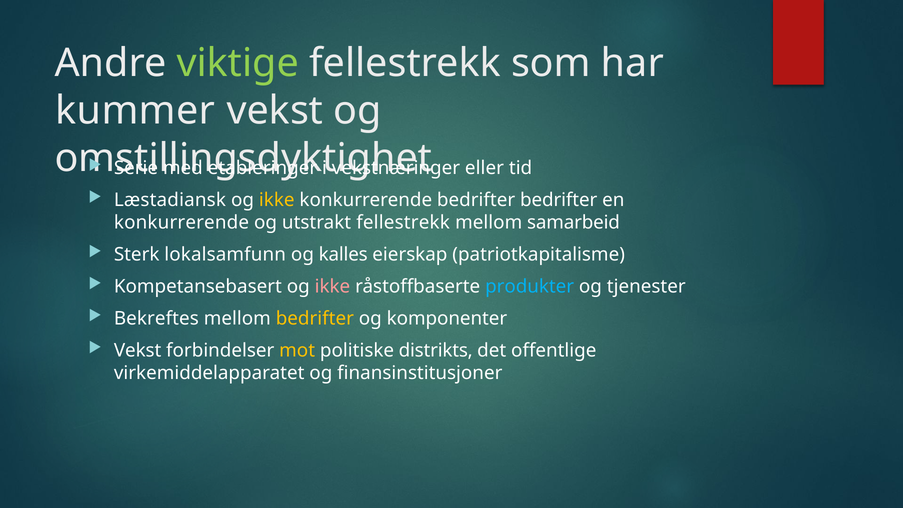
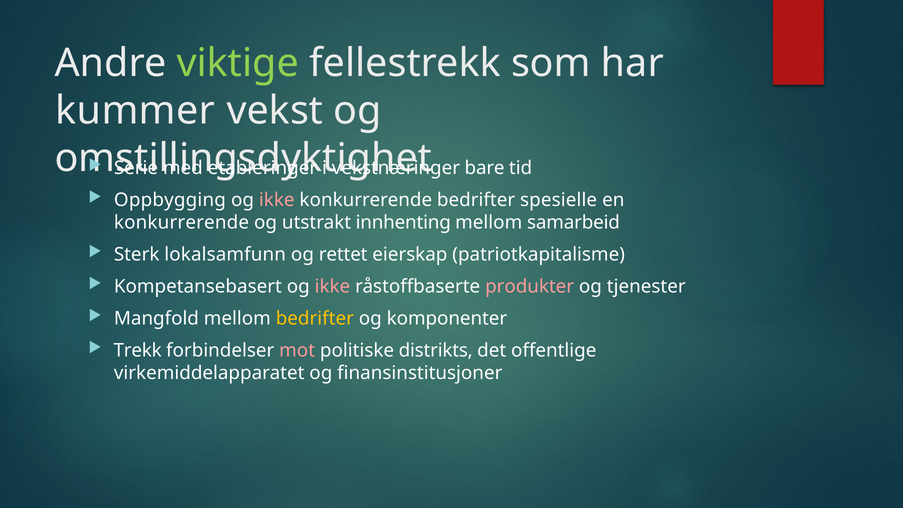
eller: eller -> bare (485, 168)
Læstadiansk: Læstadiansk -> Oppbygging (170, 200)
ikke colour: yellow -> pink (277, 200)
bedrifter bedrifter: bedrifter -> spesielle (559, 200)
utstrakt fellestrekk: fellestrekk -> innhenting (403, 223)
kalles: kalles -> rettet (343, 255)
produkter colour: light blue -> pink (530, 287)
Bekreftes: Bekreftes -> Mangfold (156, 319)
Vekst: Vekst -> Trekk (138, 351)
mot colour: yellow -> pink (297, 351)
